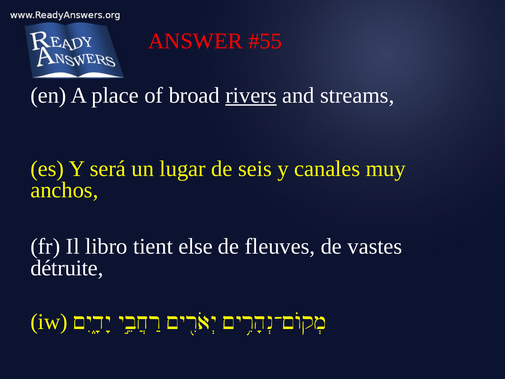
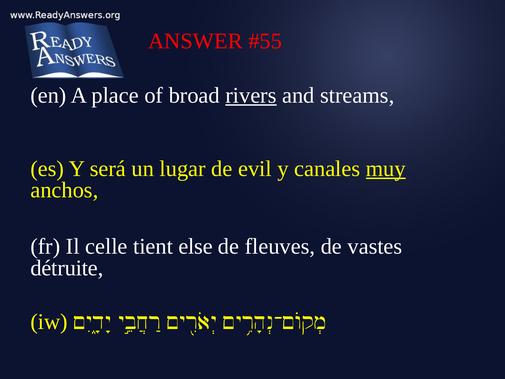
seis: seis -> evil (255, 169)
muy underline: none -> present (386, 169)
libro: libro -> celle (106, 246)
